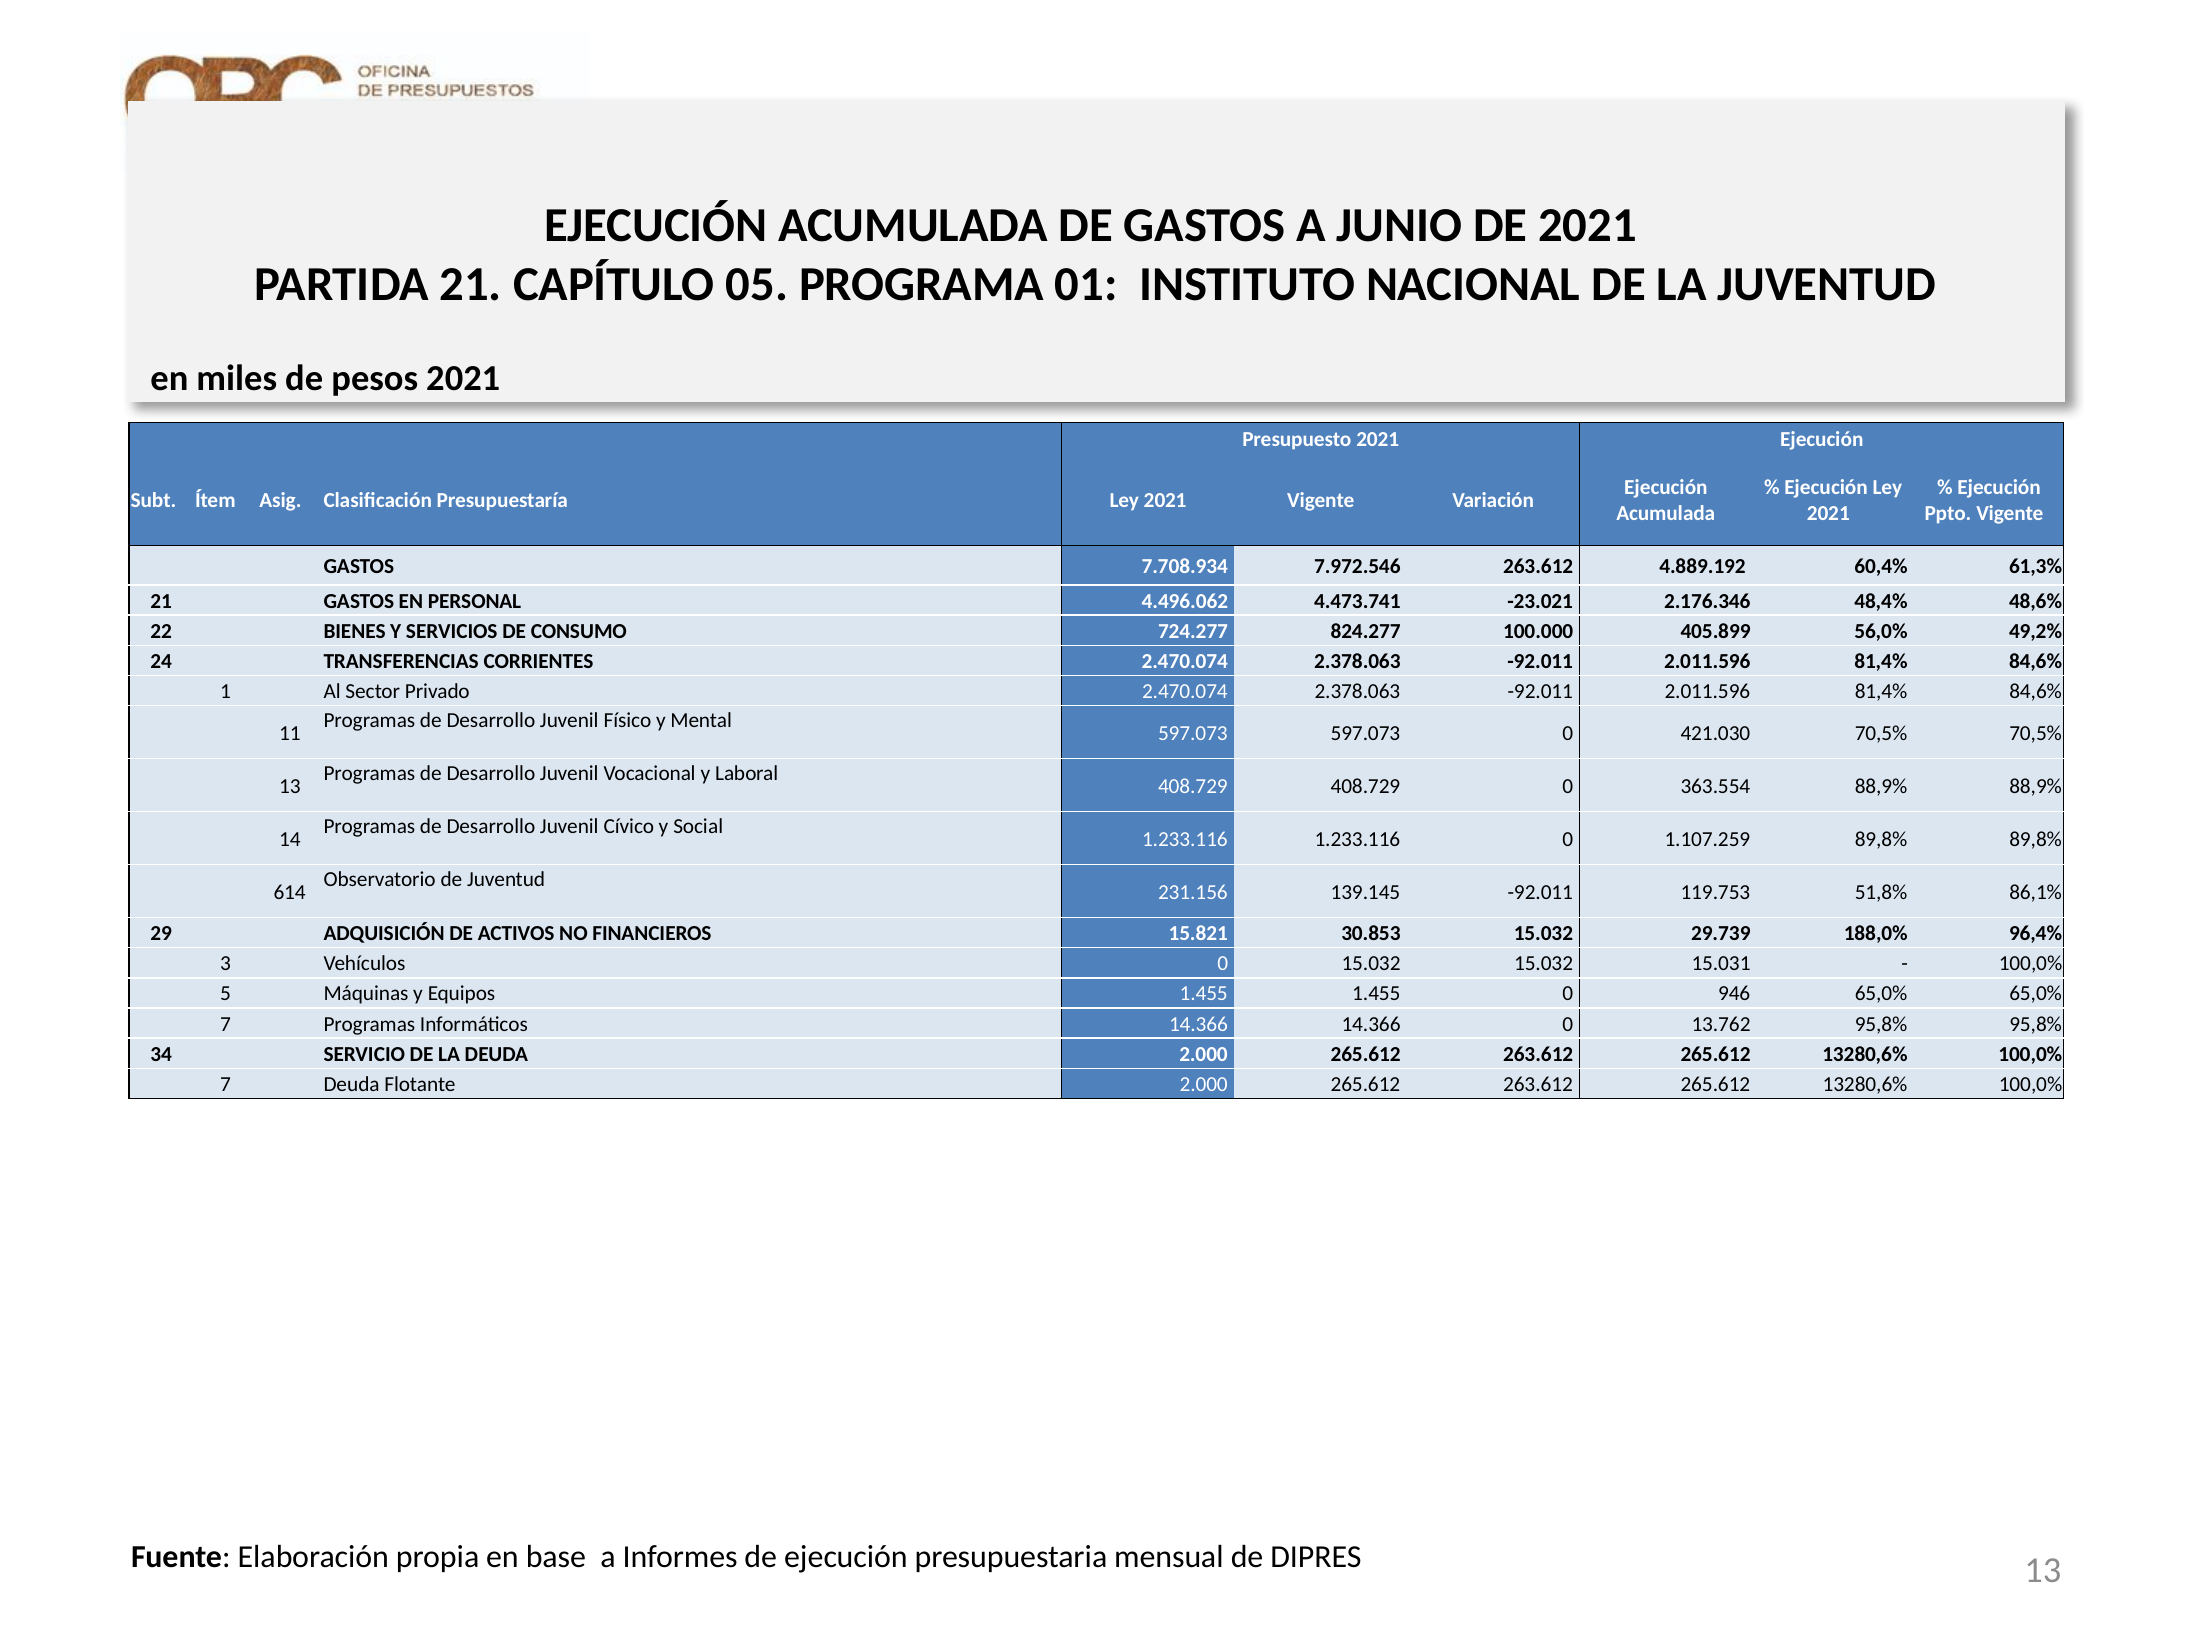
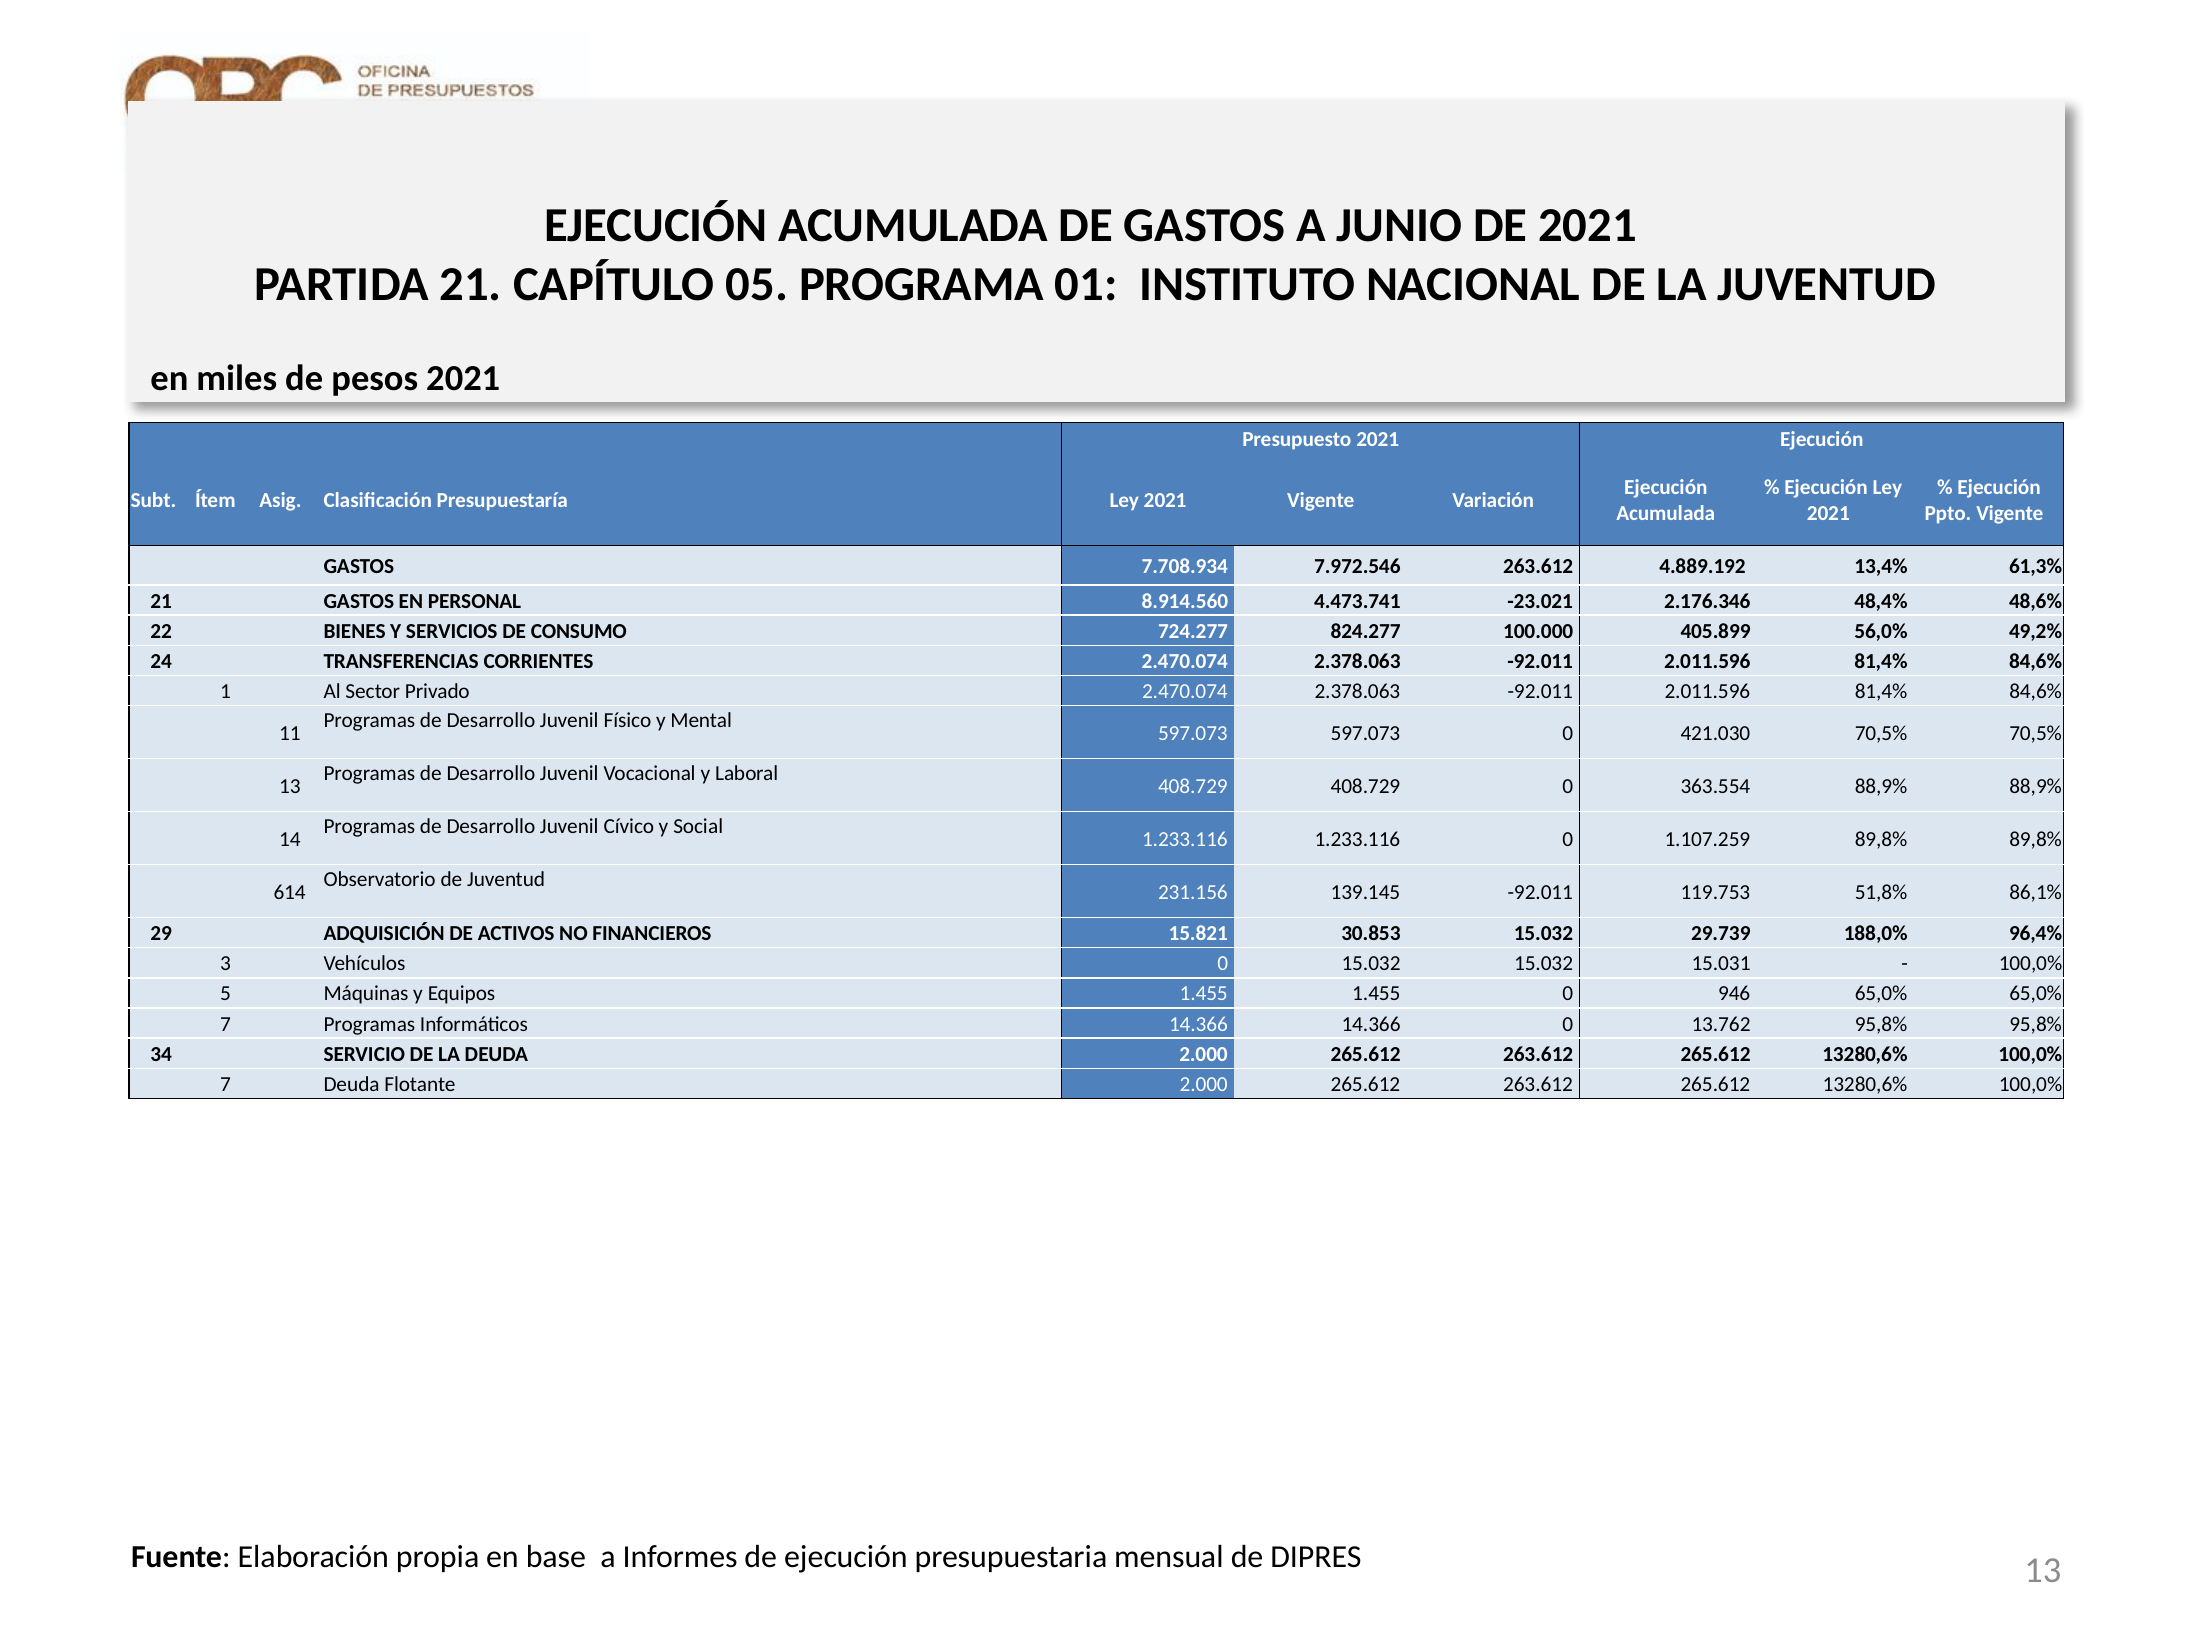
60,4%: 60,4% -> 13,4% (1881, 566)
4.496.062: 4.496.062 -> 8.914.560 (1185, 601)
